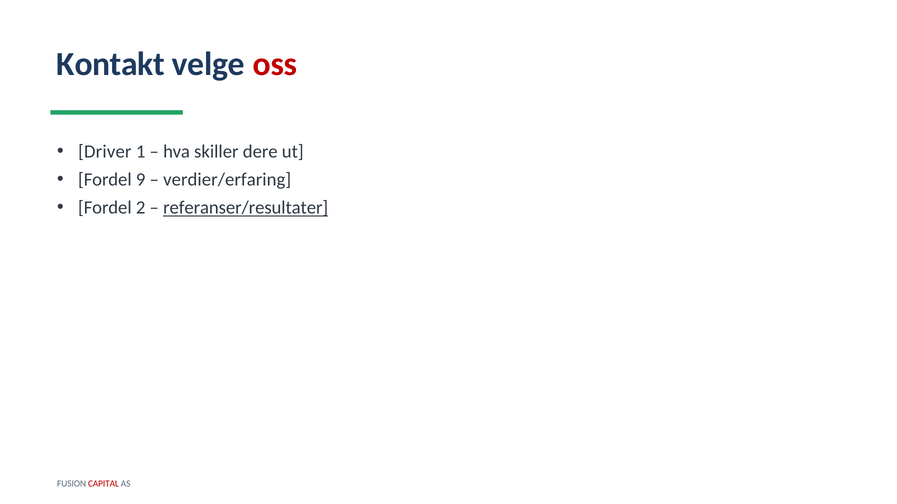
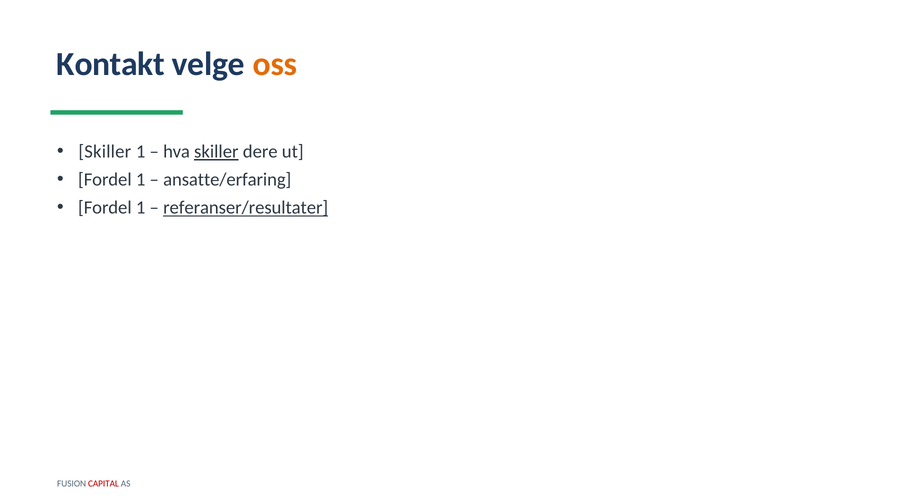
oss colour: red -> orange (275, 64)
Driver: Driver -> Skiller (105, 152)
skiller underline: none -> present (216, 152)
9: 9 -> 1 (141, 180)
verdier/erfaring: verdier/erfaring -> ansatte/erfaring (227, 180)
2: 2 -> 1 (141, 208)
